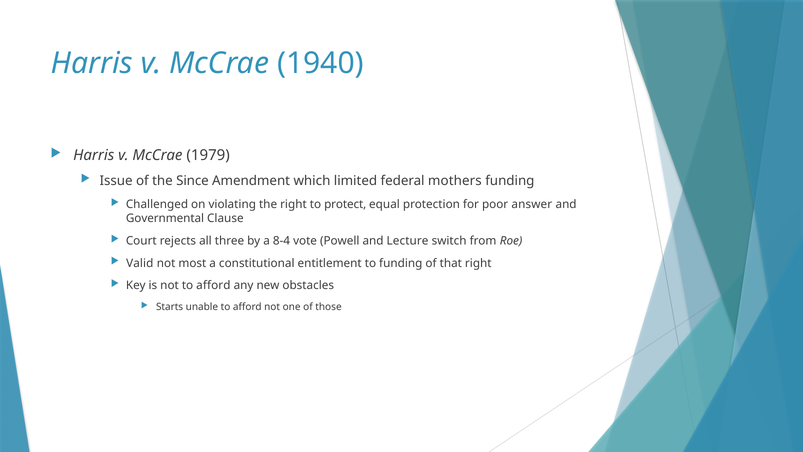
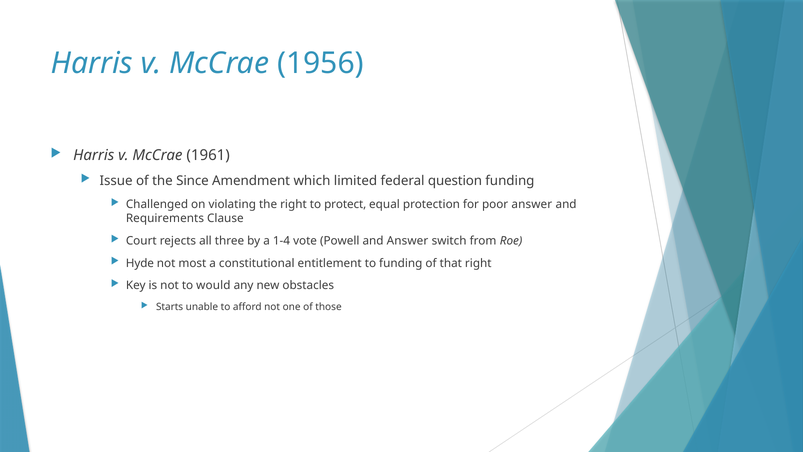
1940: 1940 -> 1956 (320, 63)
1979: 1979 -> 1961 (208, 155)
mothers: mothers -> question (455, 181)
Governmental: Governmental -> Requirements (165, 218)
8-4: 8-4 -> 1-4 (281, 241)
and Lecture: Lecture -> Answer (408, 241)
Valid: Valid -> Hyde (140, 263)
not to afford: afford -> would (213, 285)
